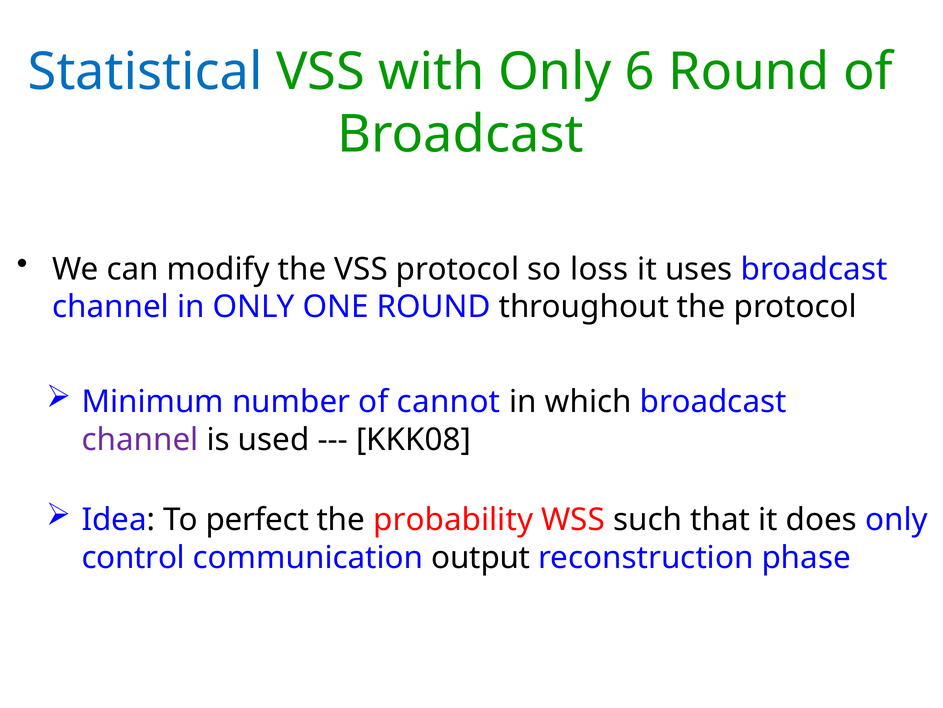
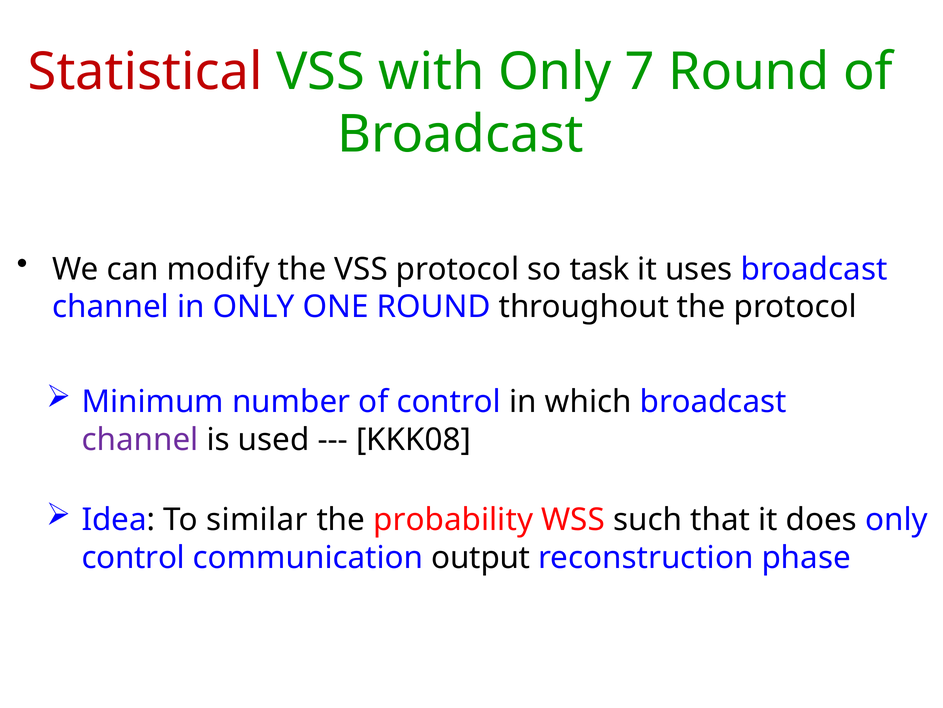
Statistical colour: blue -> red (145, 72)
6: 6 -> 7 (640, 72)
loss: loss -> task (600, 269)
of cannot: cannot -> control (449, 401)
perfect: perfect -> similar (257, 519)
